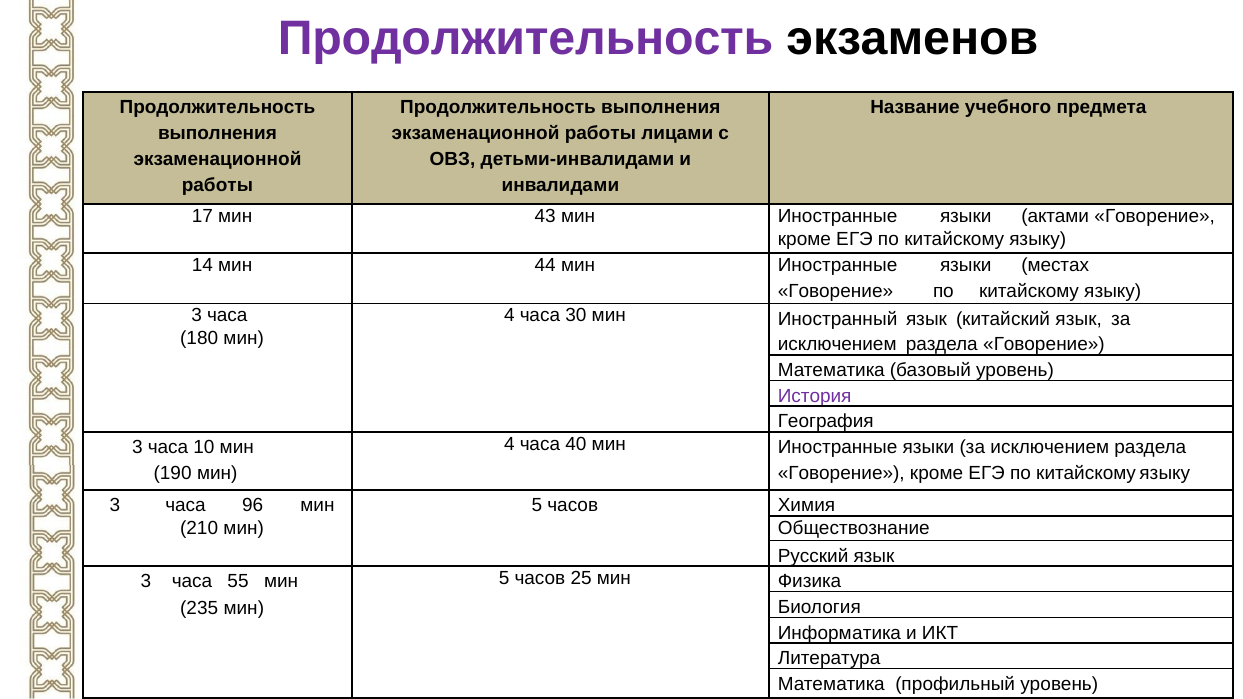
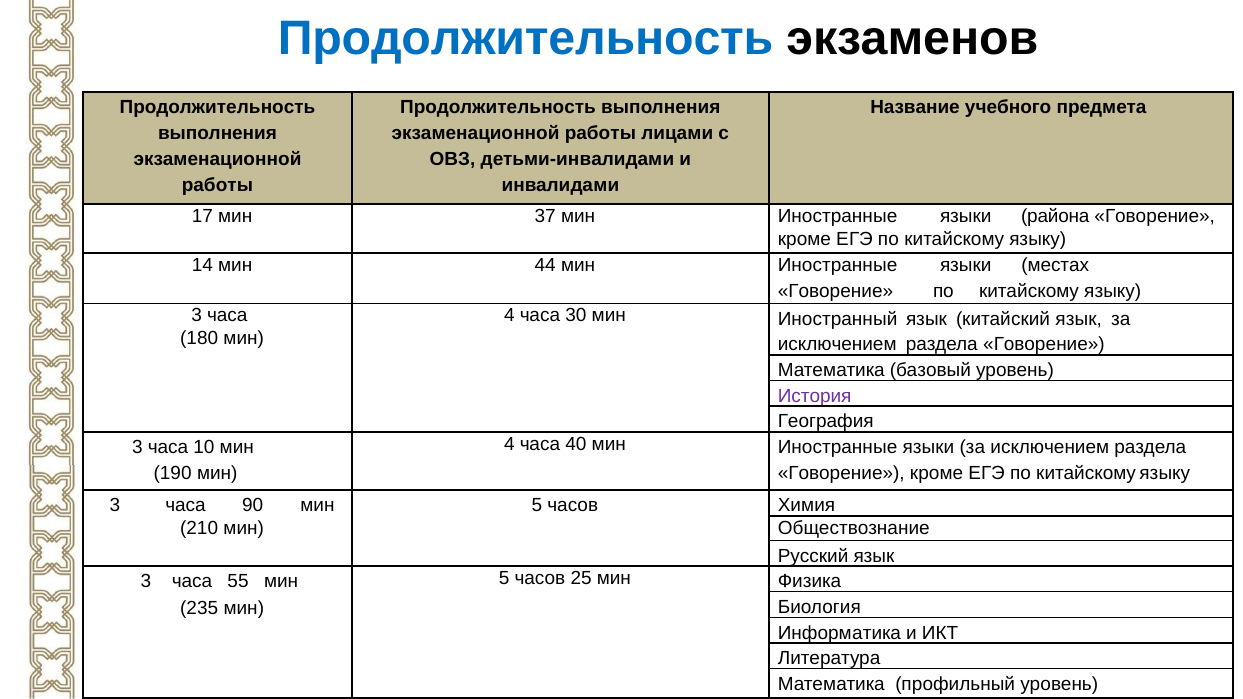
Продолжительность colour: purple -> blue (526, 38)
43: 43 -> 37 (545, 217)
актами: актами -> района (1055, 217)
96: 96 -> 90 (253, 506)
